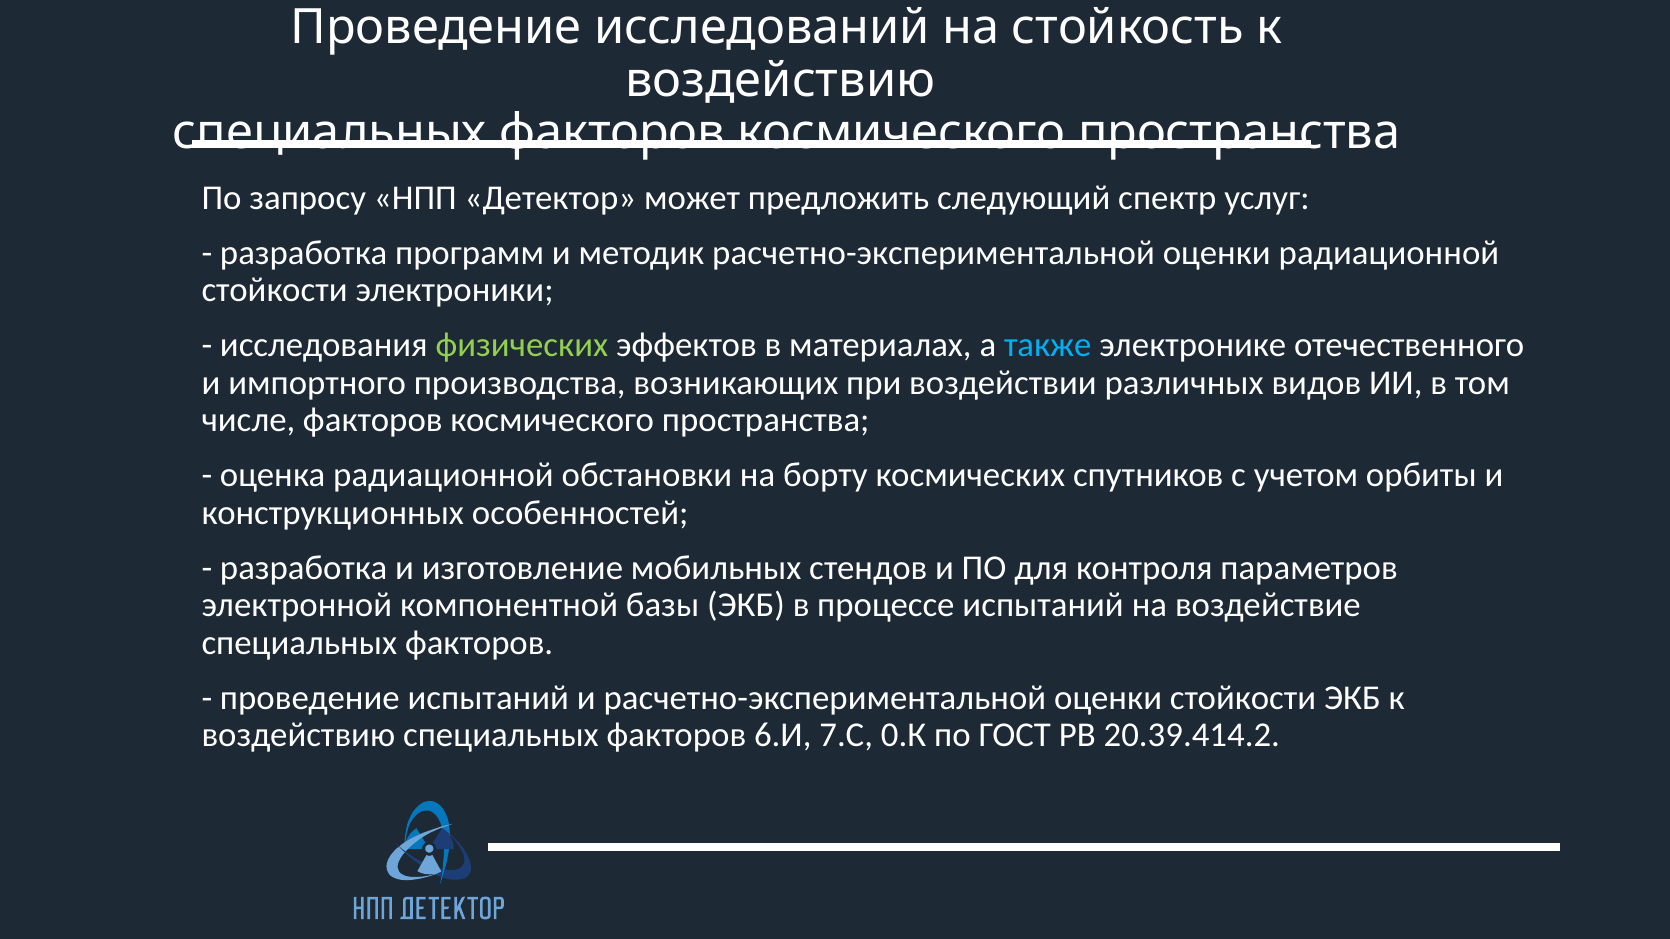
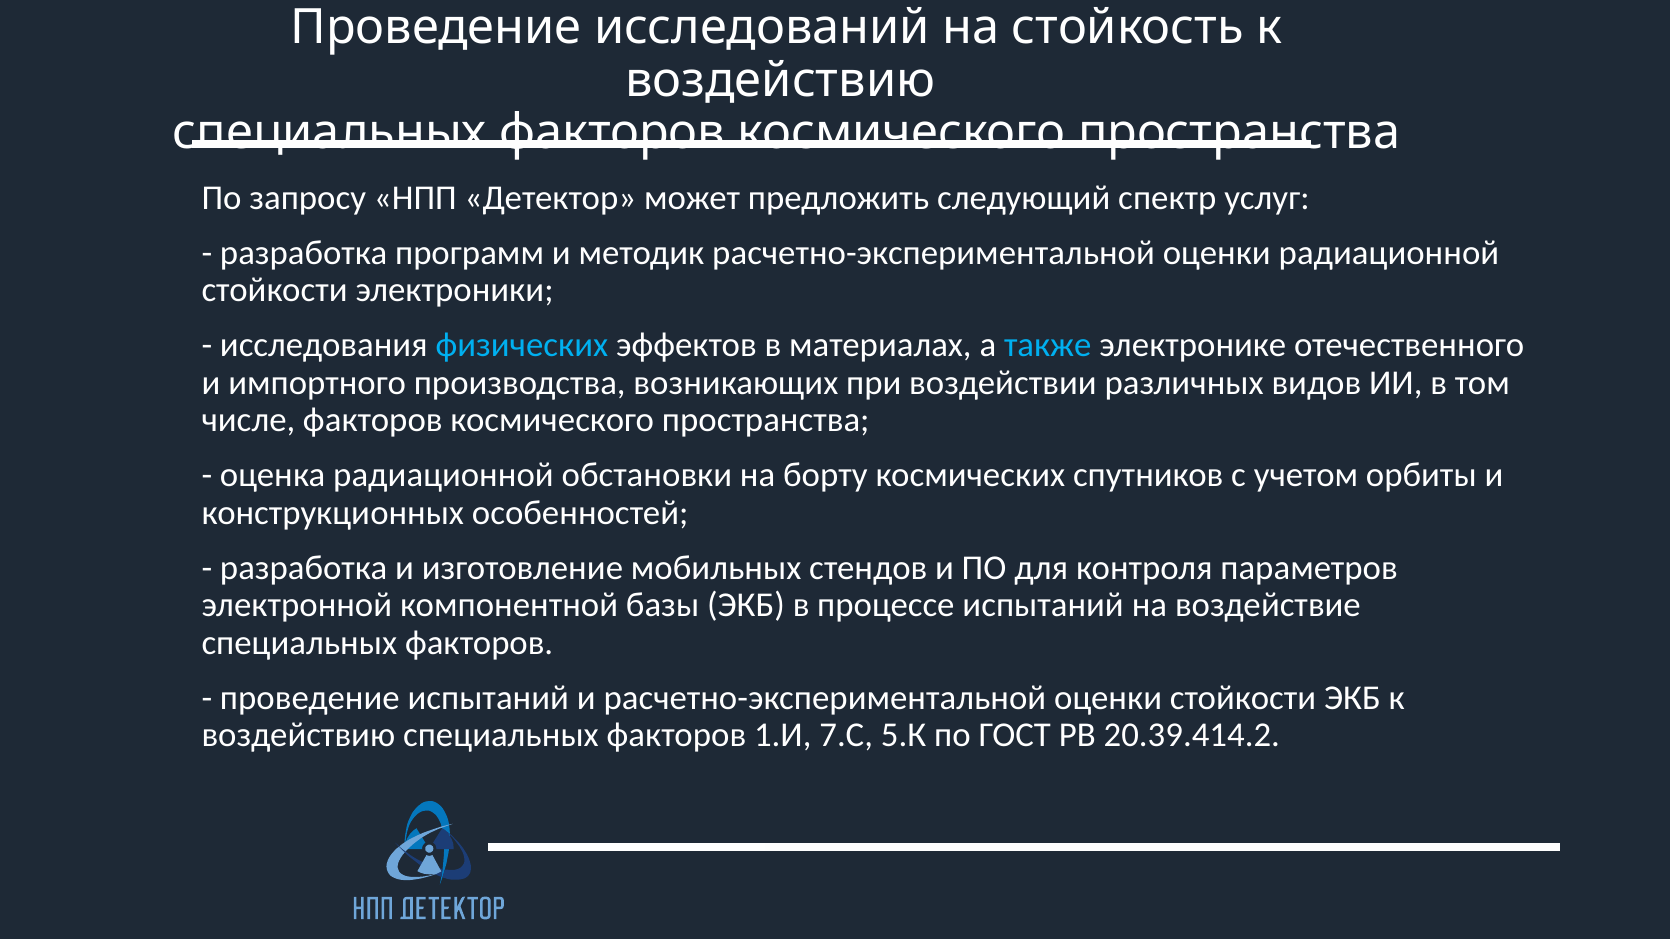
физических colour: light green -> light blue (522, 345)
6.И: 6.И -> 1.И (783, 736)
0.К: 0.К -> 5.К (904, 736)
